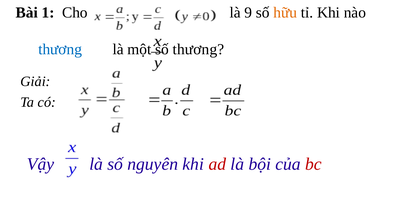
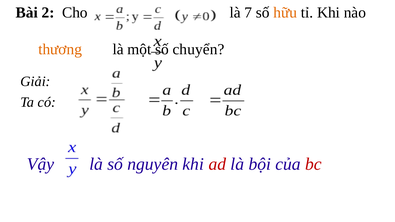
1: 1 -> 2 (48, 12)
9: 9 -> 7 (248, 12)
thương colour: blue -> orange (60, 49)
thương: thương -> chuyển (198, 49)
